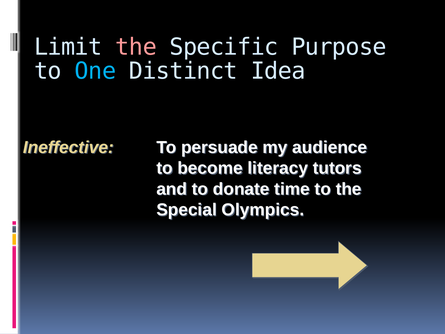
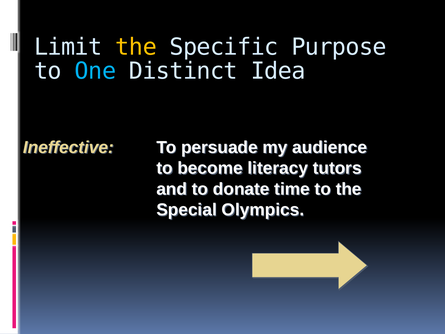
the colour: pink -> yellow (136, 47)
